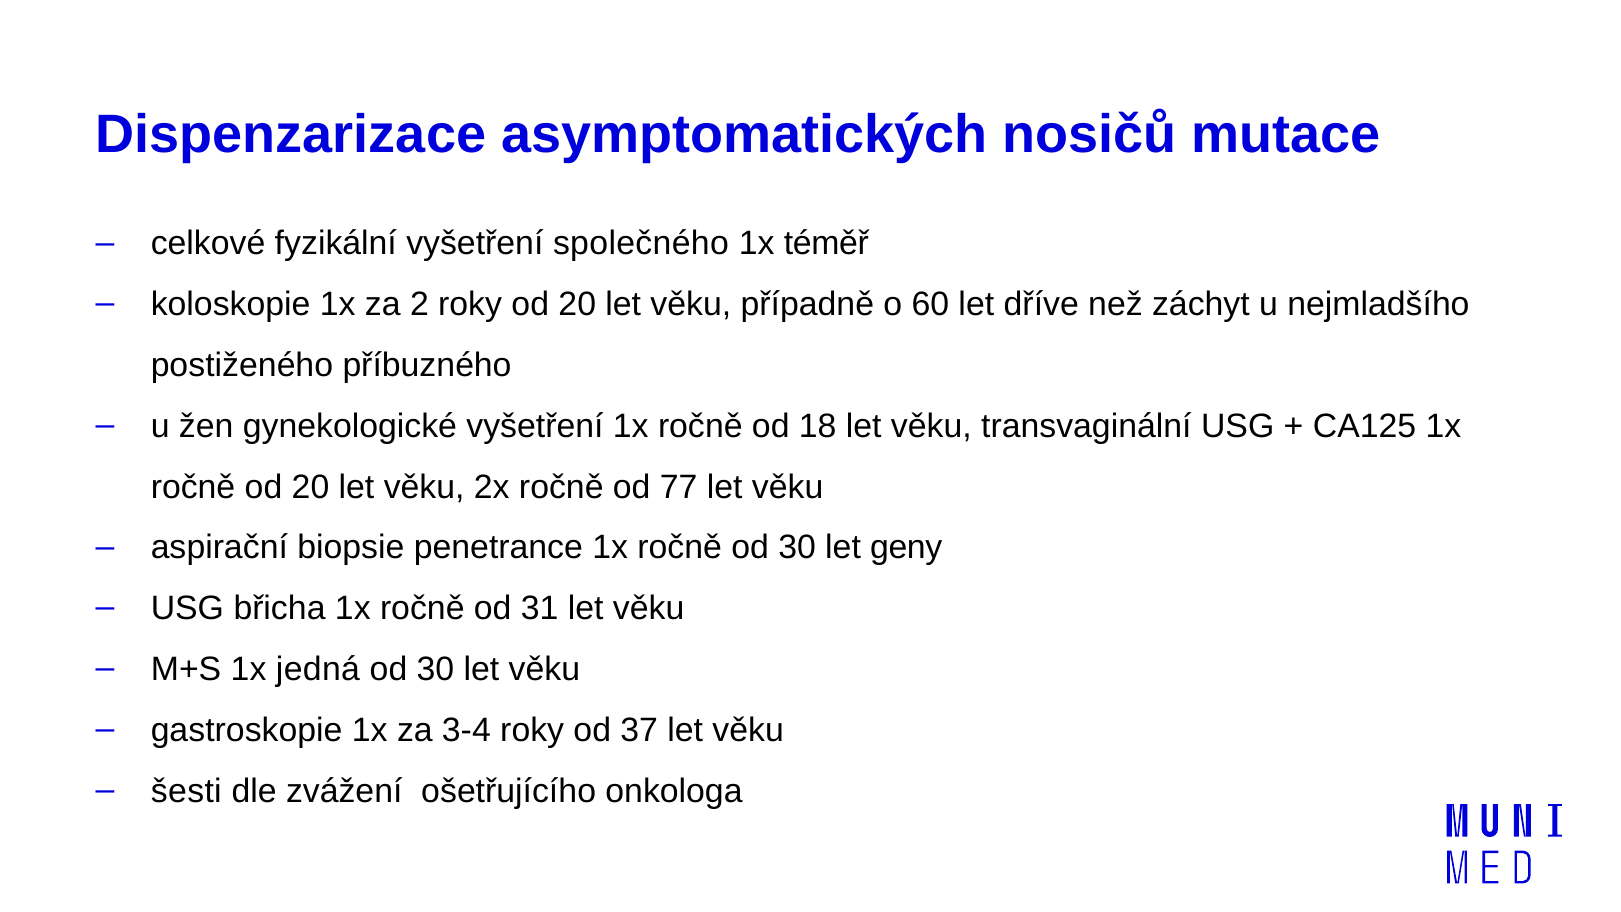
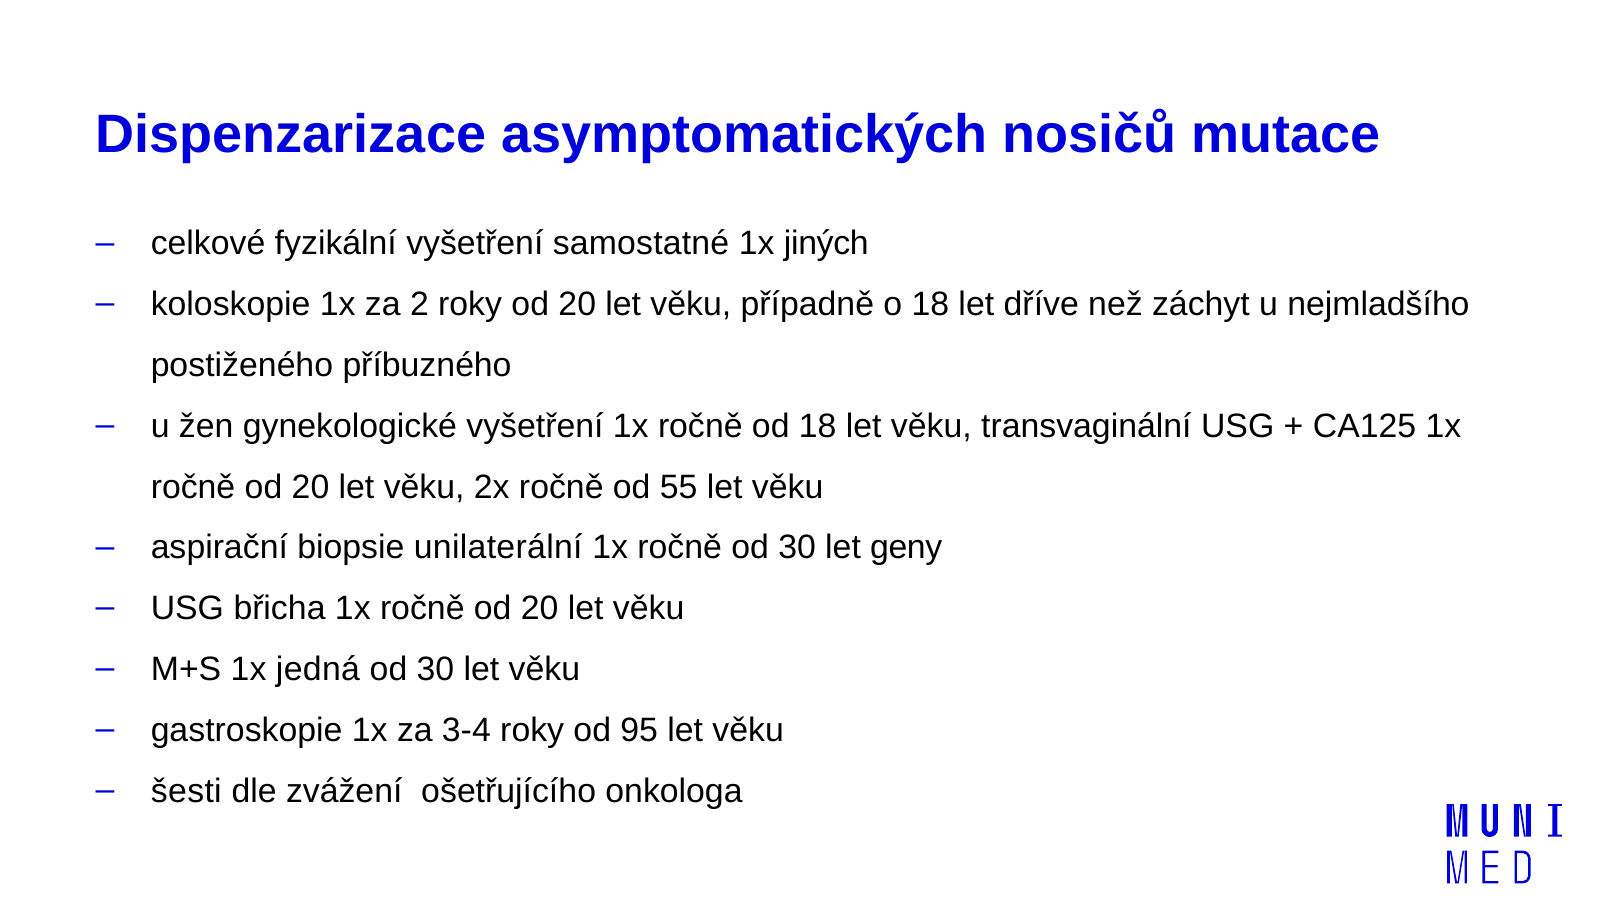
společného: společného -> samostatné (641, 244)
téměř: téměř -> jiných (826, 244)
o 60: 60 -> 18 (930, 305)
77: 77 -> 55 (679, 487)
penetrance: penetrance -> unilaterální (498, 548)
31: 31 -> 20 (540, 608)
37: 37 -> 95 (639, 730)
